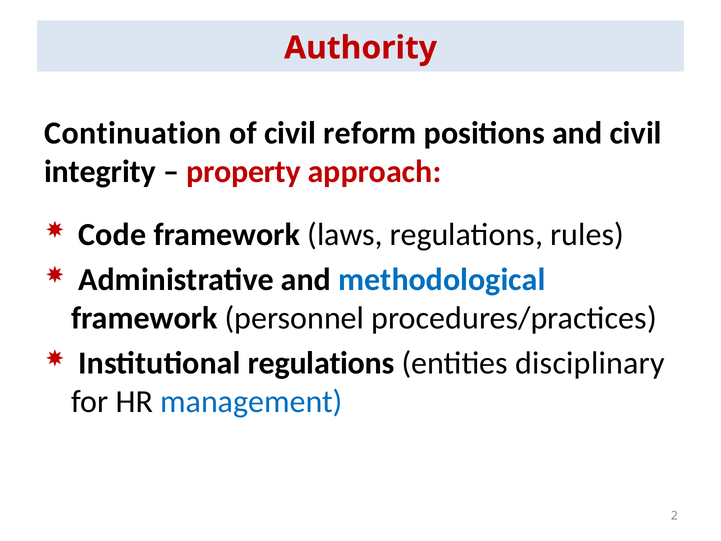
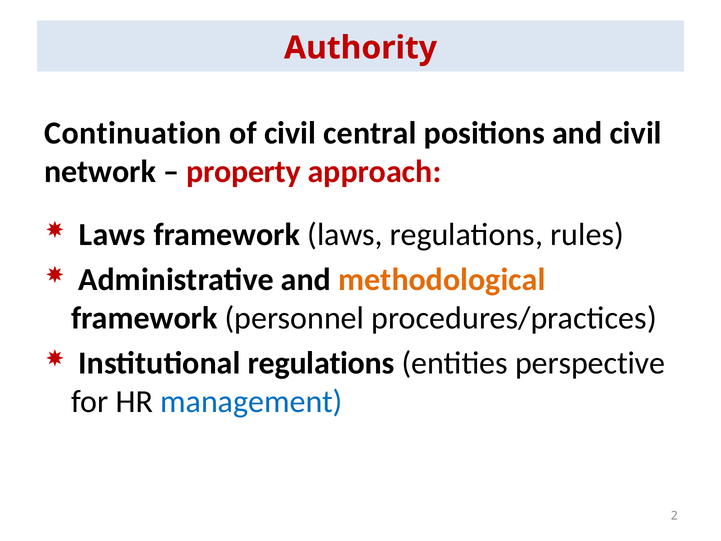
reform: reform -> central (370, 133)
integrity: integrity -> network (100, 172)
Code: Code -> Laws (112, 235)
methodological colour: blue -> orange (442, 280)
disciplinary: disciplinary -> perspective (590, 363)
